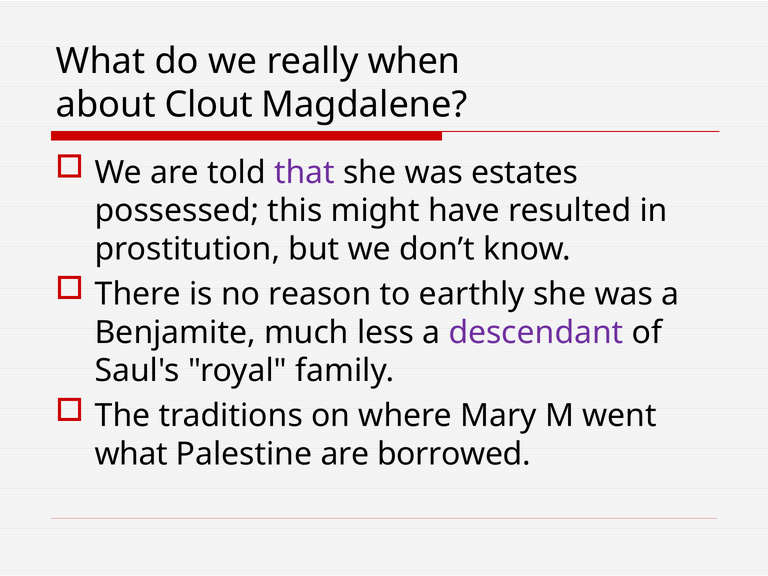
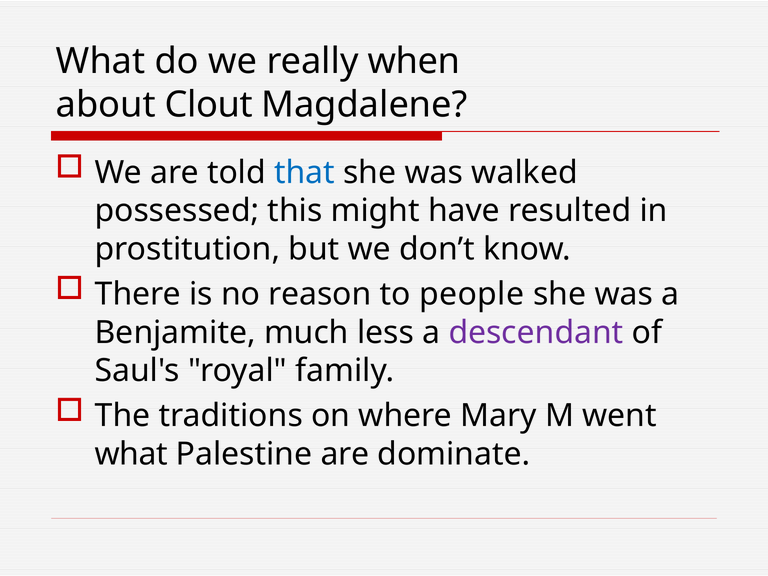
that colour: purple -> blue (304, 172)
estates: estates -> walked (525, 172)
earthly: earthly -> people (472, 294)
borrowed: borrowed -> dominate (454, 454)
